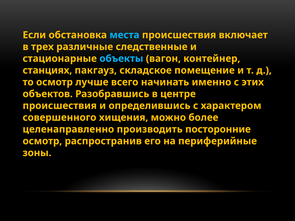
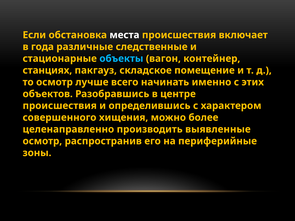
места colour: light blue -> white (124, 35)
трех: трех -> года (42, 47)
посторонние: посторонние -> выявленные (218, 129)
